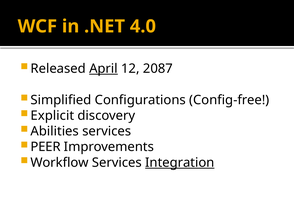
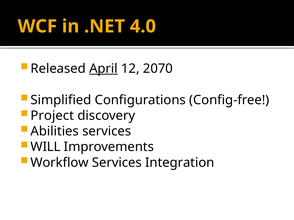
2087: 2087 -> 2070 (158, 69)
Explicit: Explicit -> Project (52, 116)
PEER: PEER -> WILL (46, 147)
Integration underline: present -> none (180, 163)
